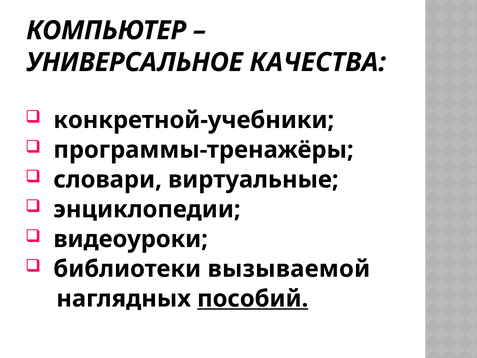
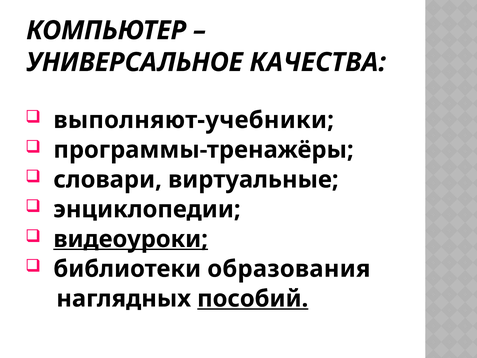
конкретной-учебники: конкретной-учебники -> выполняют-учебники (194, 120)
видеоуроки underline: none -> present (131, 239)
вызываемой: вызываемой -> образования (289, 269)
